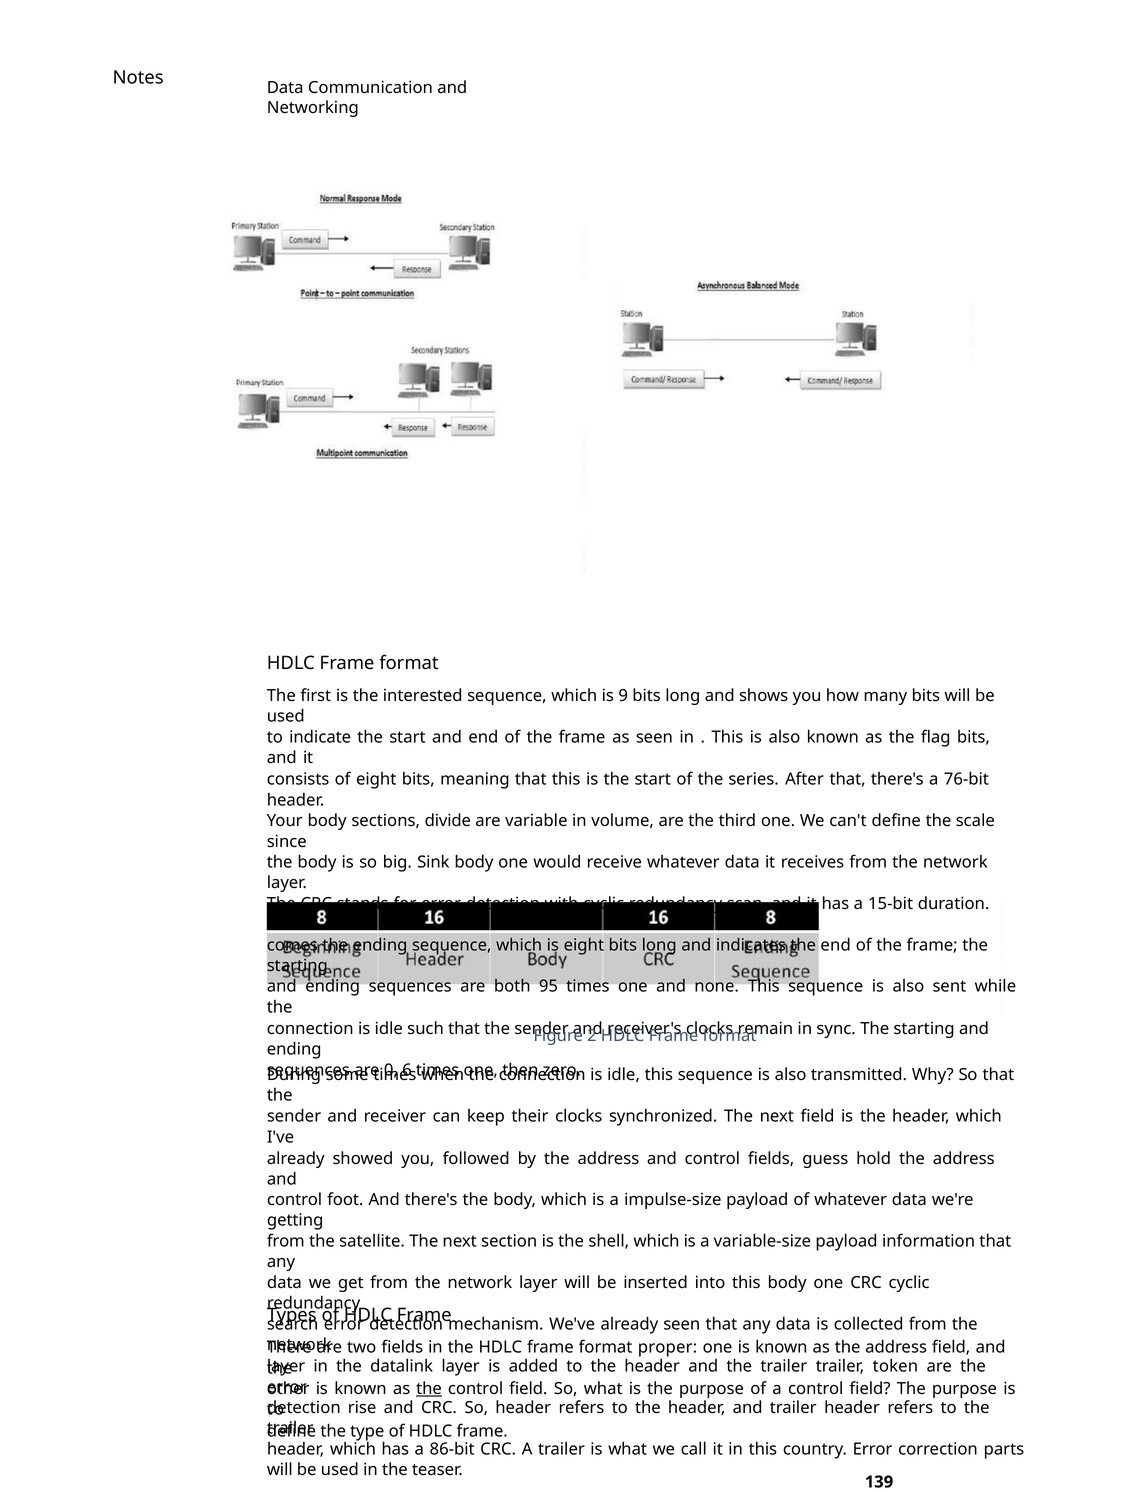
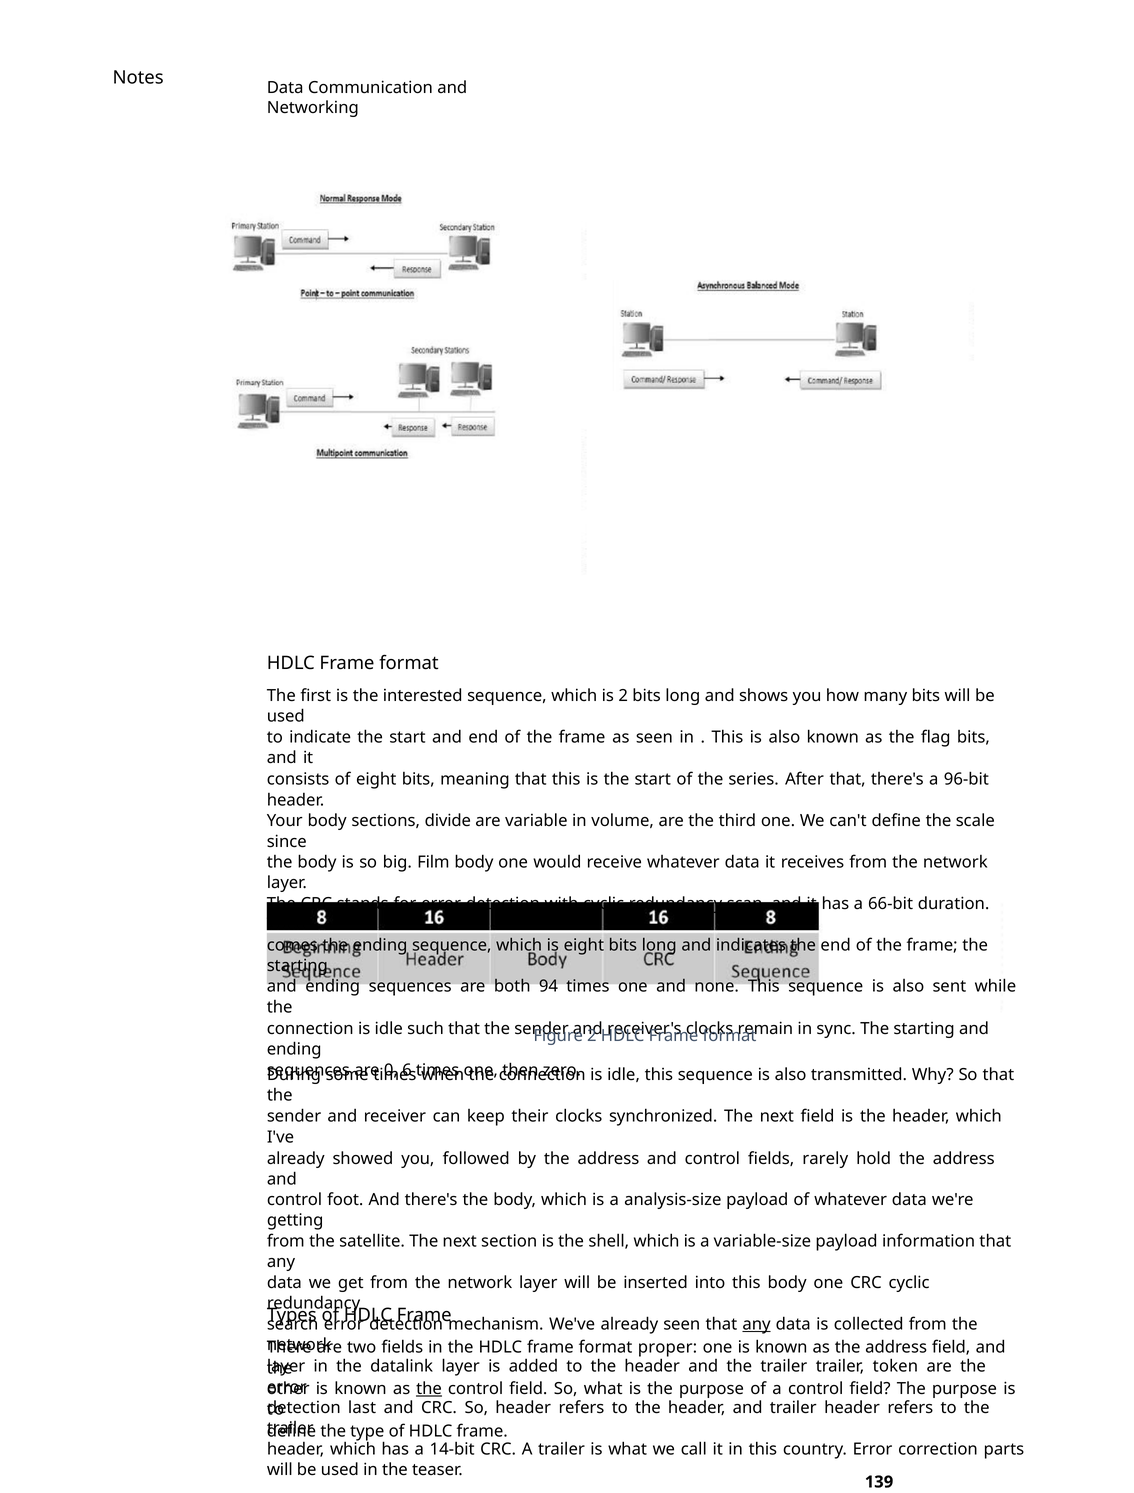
is 9: 9 -> 2 (623, 696)
76-bit: 76-bit -> 96-bit (966, 780)
Sink: Sink -> Film (433, 862)
15-bit: 15-bit -> 66-bit (891, 904)
95: 95 -> 94 (548, 987)
guess: guess -> rarely (825, 1159)
impulse-size: impulse-size -> analysis-size (673, 1200)
any underline: none -> present (757, 1325)
rise: rise -> last (362, 1408)
86-bit: 86-bit -> 14-bit (452, 1450)
